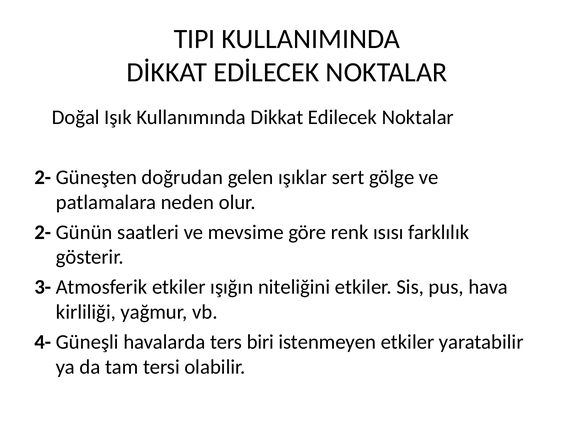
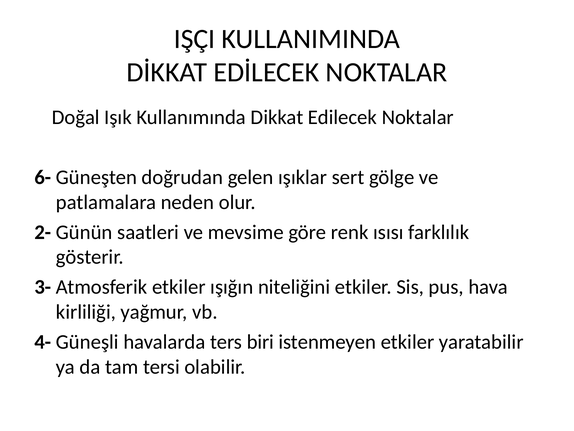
TIPI: TIPI -> IŞÇI (195, 39)
2-: 2- -> 6- (43, 177)
